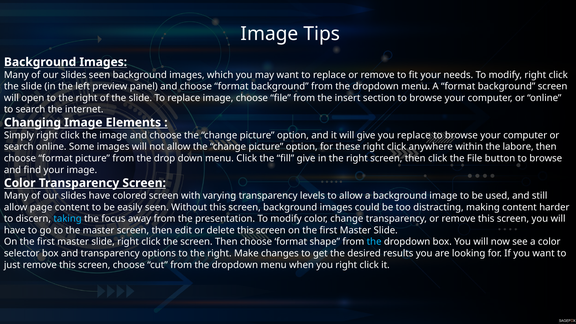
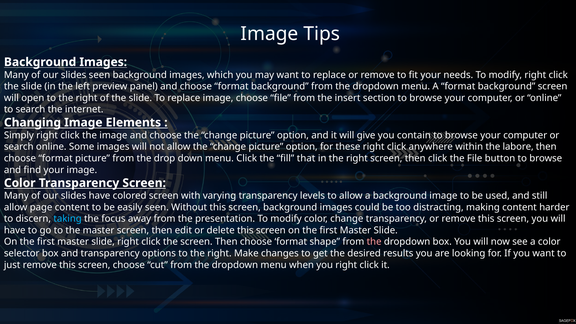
you replace: replace -> contain (414, 135)
fill give: give -> that (306, 158)
the colour: light blue -> pink (374, 242)
